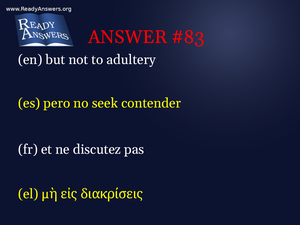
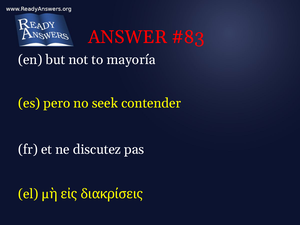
adultery: adultery -> mayoría (131, 60)
